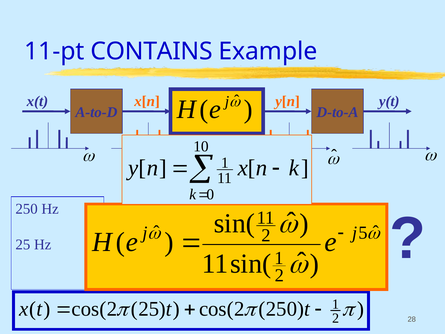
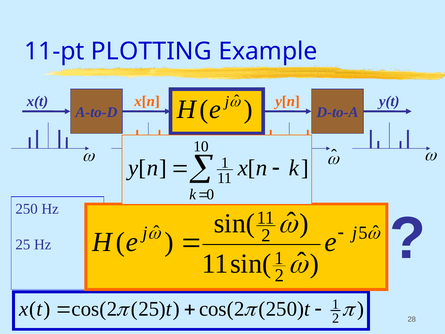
CONTAINS: CONTAINS -> PLOTTING (151, 51)
